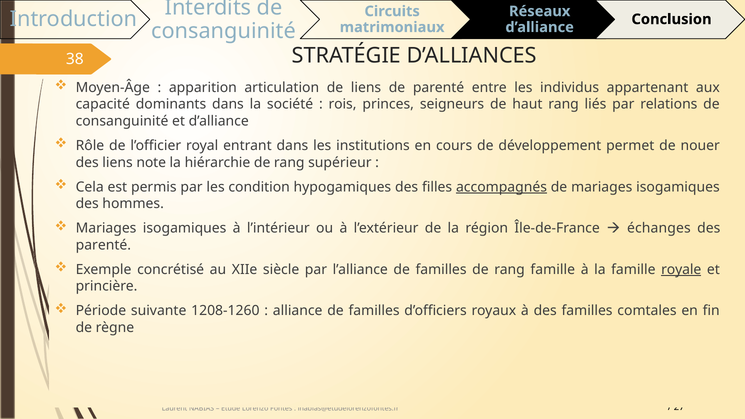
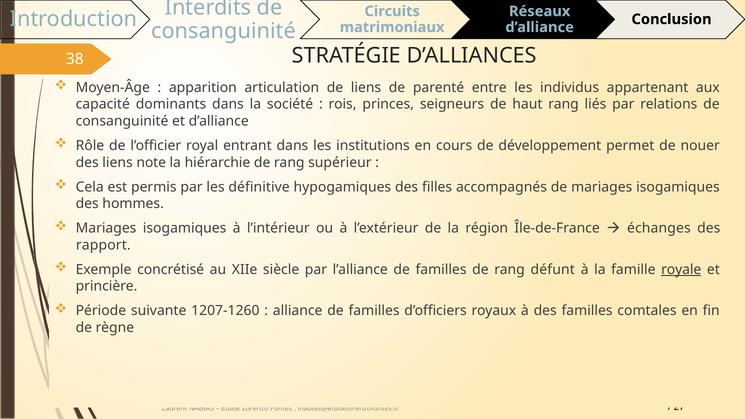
condition: condition -> définitive (259, 187)
accompagnés underline: present -> none (501, 187)
parenté: parenté -> rapport (103, 245)
rang famille: famille -> défunt (553, 270)
1208-1260: 1208-1260 -> 1207-1260 (225, 311)
